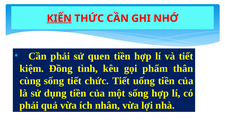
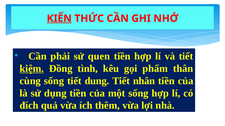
kiệm underline: none -> present (32, 69)
chức: chức -> dung (97, 81)
uống: uống -> nhân (144, 81)
phải: phải -> đích (29, 106)
nhân: nhân -> thêm (107, 106)
